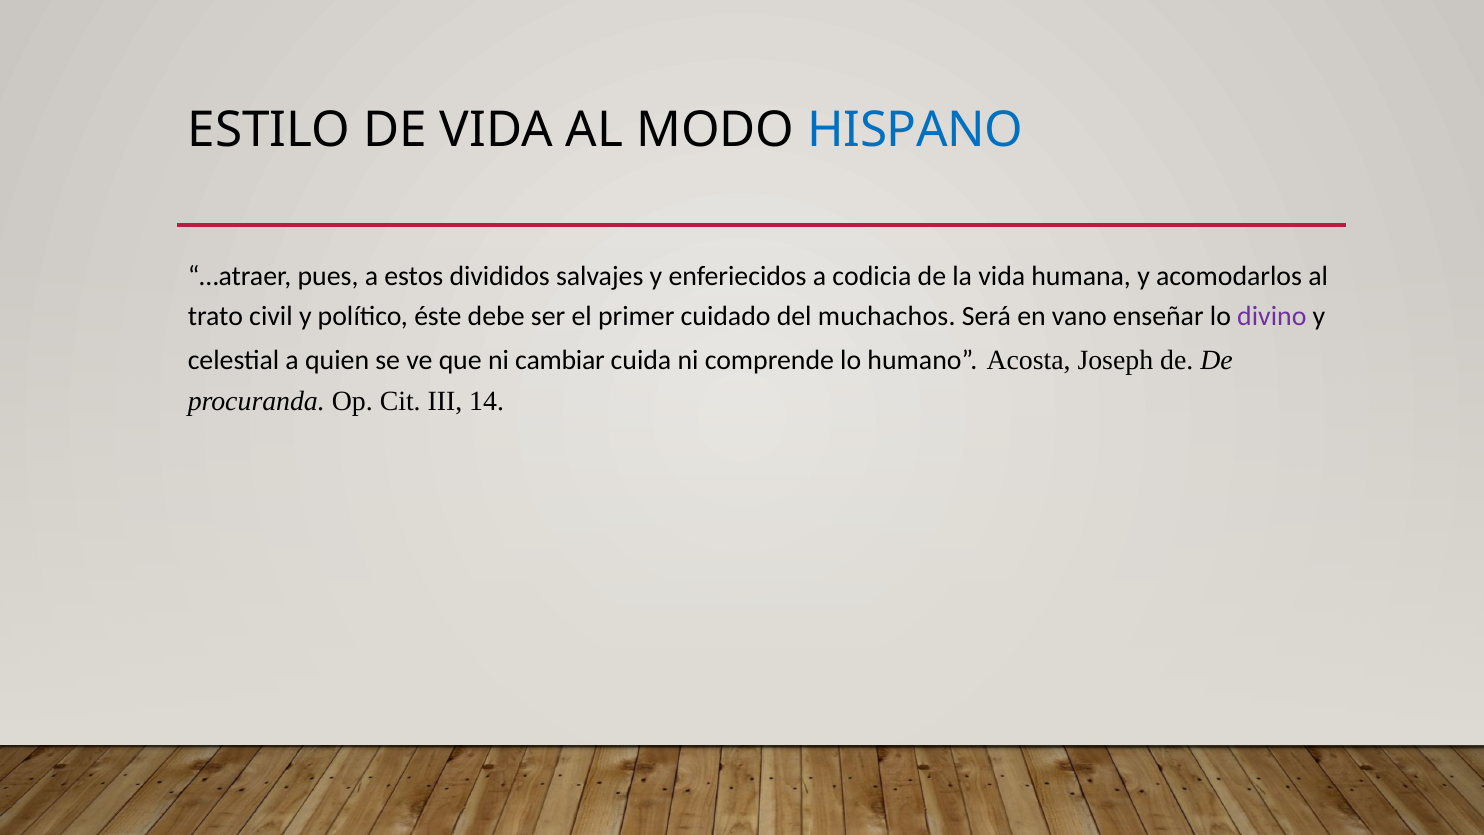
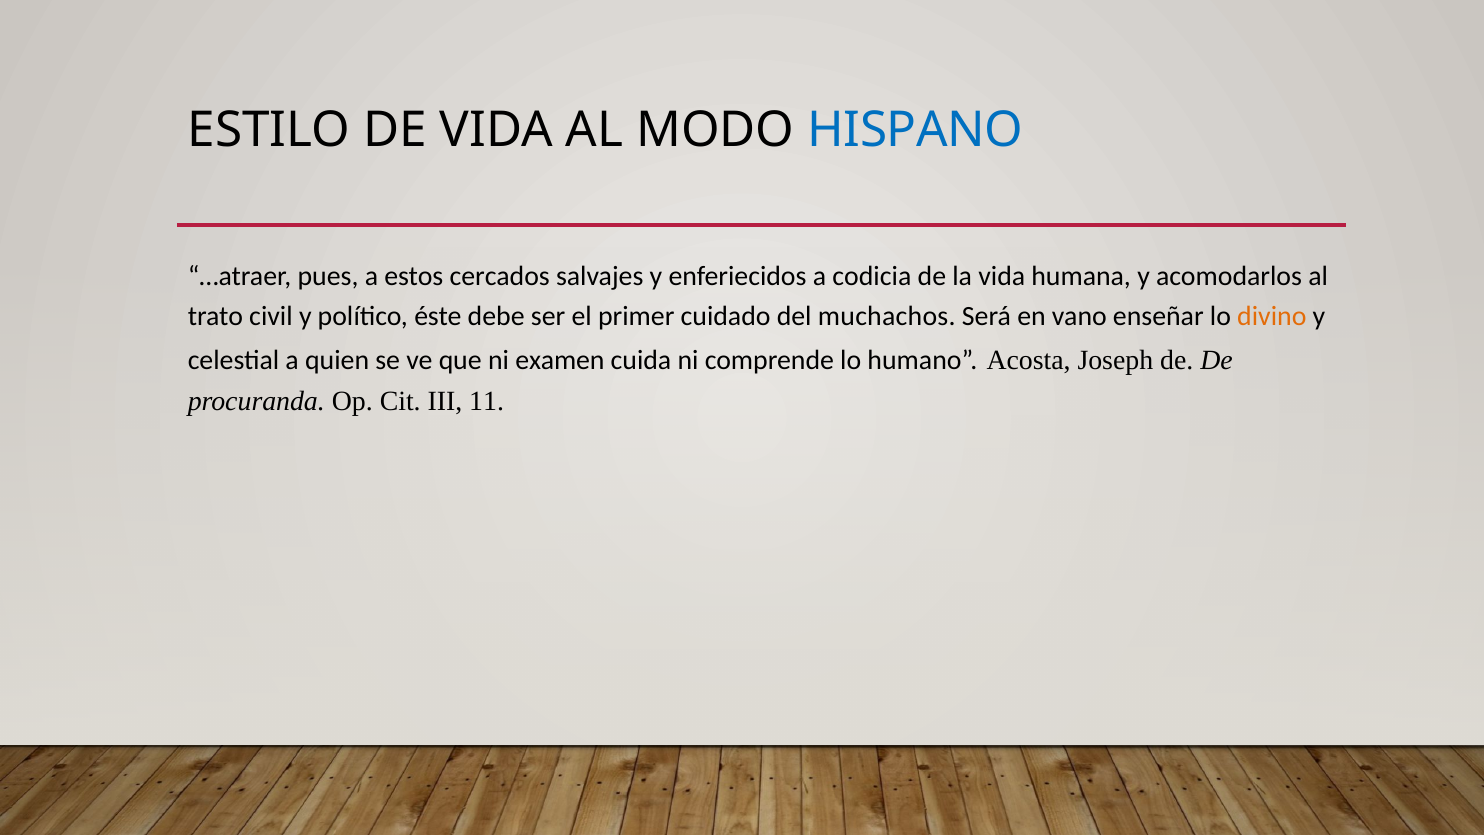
divididos: divididos -> cercados (500, 276)
divino colour: purple -> orange (1272, 316)
cambiar: cambiar -> examen (560, 360)
14: 14 -> 11 (487, 401)
